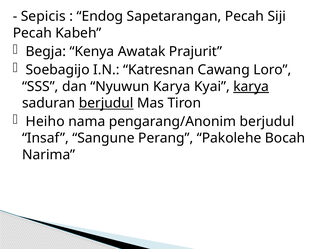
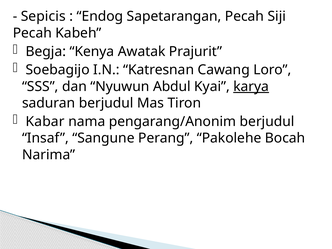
Nyuwun Karya: Karya -> Abdul (172, 87)
berjudul underline: present -> none (106, 103)
Heiho: Heiho -> Kabar (45, 122)
